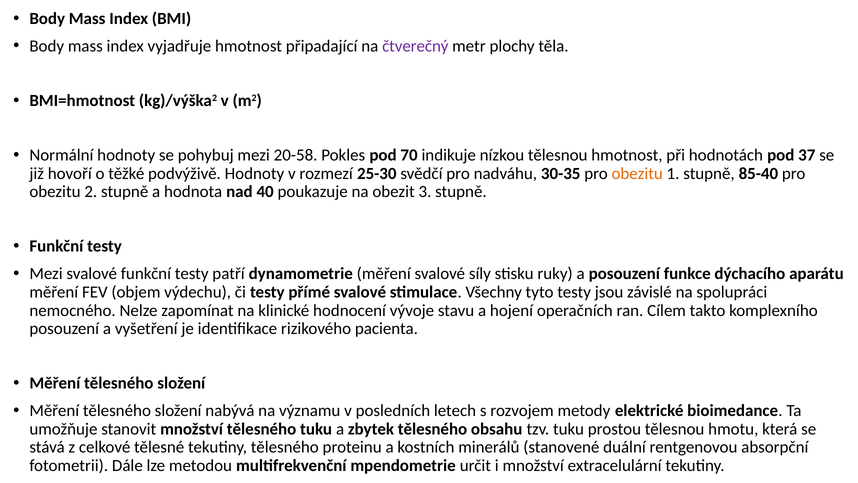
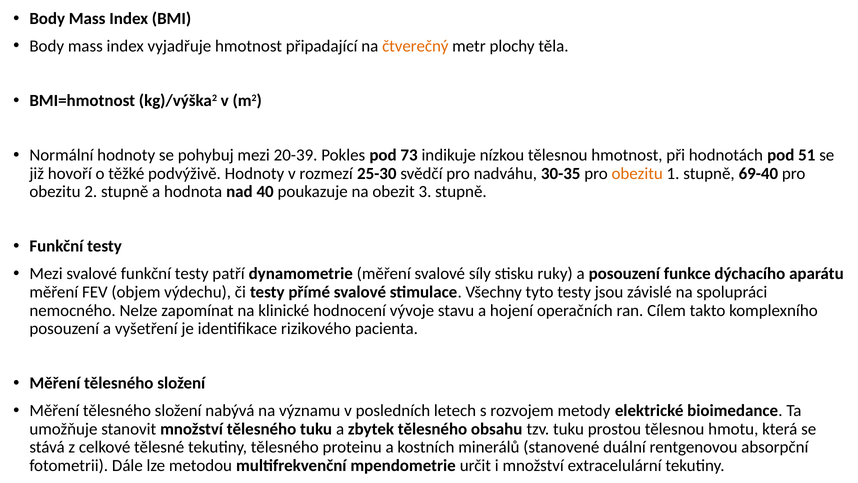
čtverečný colour: purple -> orange (415, 46)
20-58: 20-58 -> 20-39 (296, 155)
70: 70 -> 73 (409, 155)
37: 37 -> 51 (807, 155)
85-40: 85-40 -> 69-40 (758, 173)
